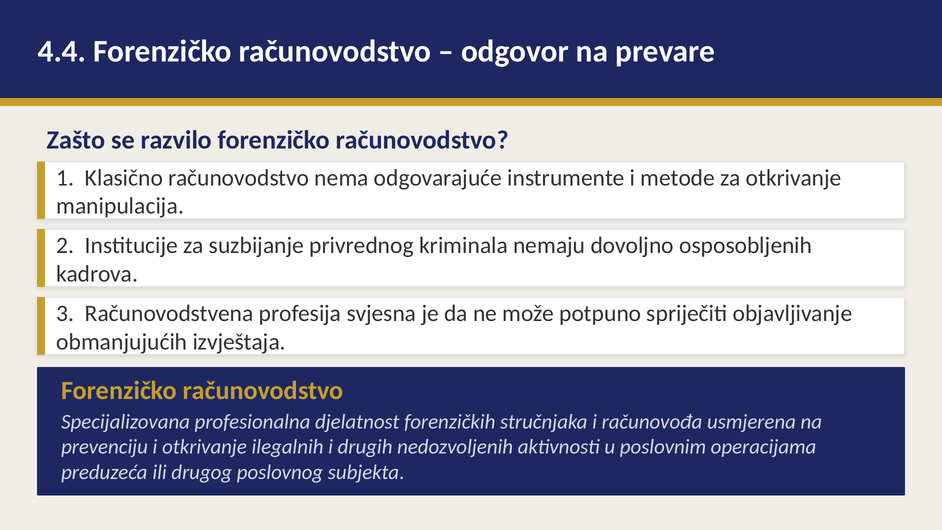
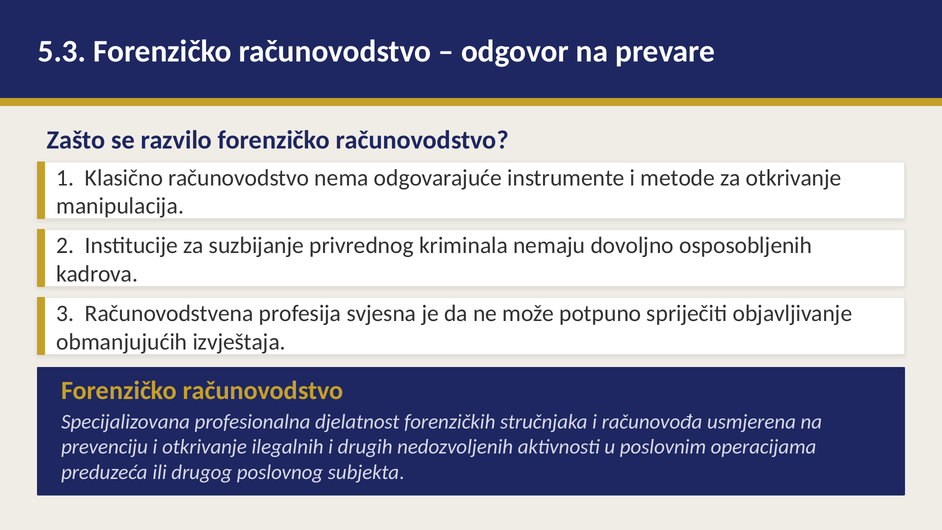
4.4: 4.4 -> 5.3 (62, 51)
